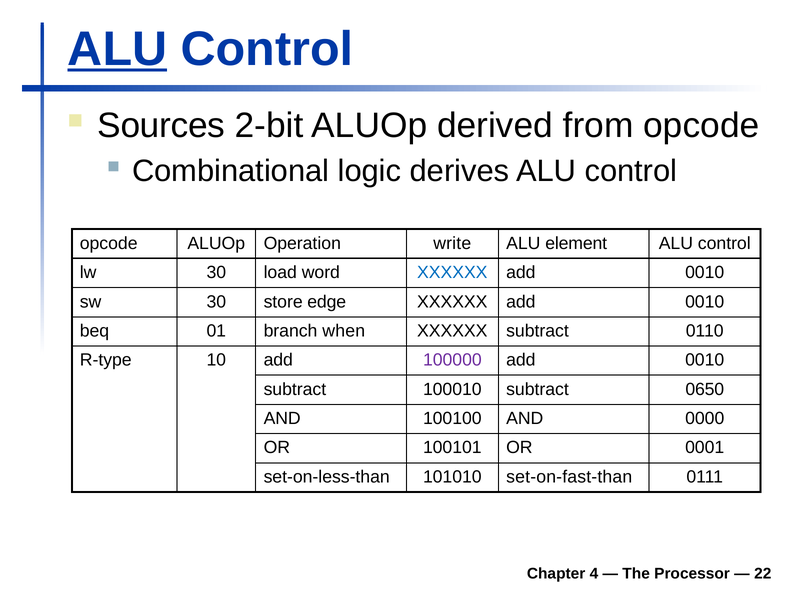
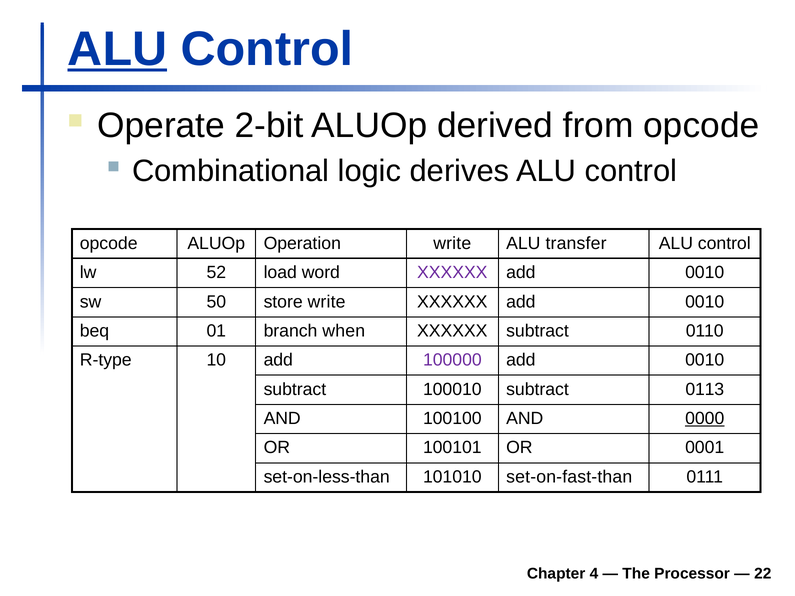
Sources: Sources -> Operate (161, 125)
element: element -> transfer (576, 243)
lw 30: 30 -> 52 (216, 272)
XXXXXX colour: blue -> purple (452, 272)
sw 30: 30 -> 50 (216, 302)
store edge: edge -> write (327, 302)
0650: 0650 -> 0113 (705, 389)
0000 underline: none -> present (705, 419)
